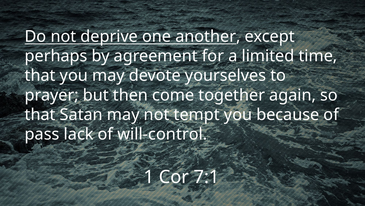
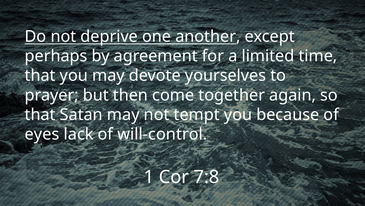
pass: pass -> eyes (42, 134)
7:1: 7:1 -> 7:8 (206, 177)
